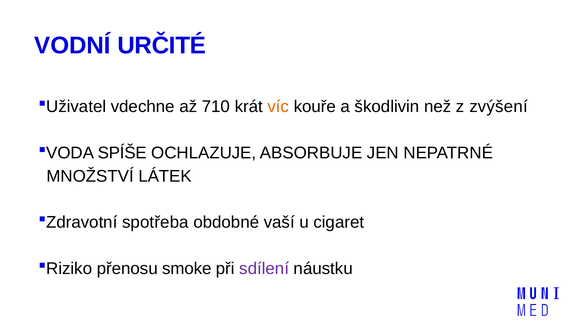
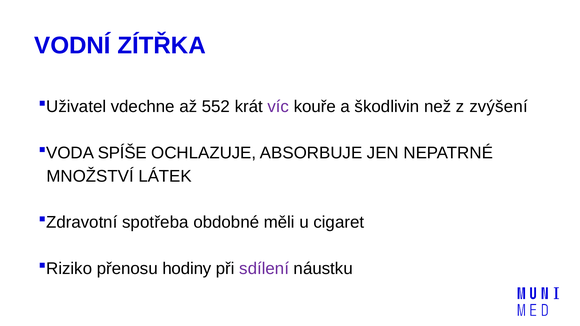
URČITÉ: URČITÉ -> ZÍTŘKA (162, 46)
710: 710 -> 552 (216, 107)
víc colour: orange -> purple (278, 107)
vaší: vaší -> měli (279, 223)
smoke: smoke -> hodiny (187, 269)
